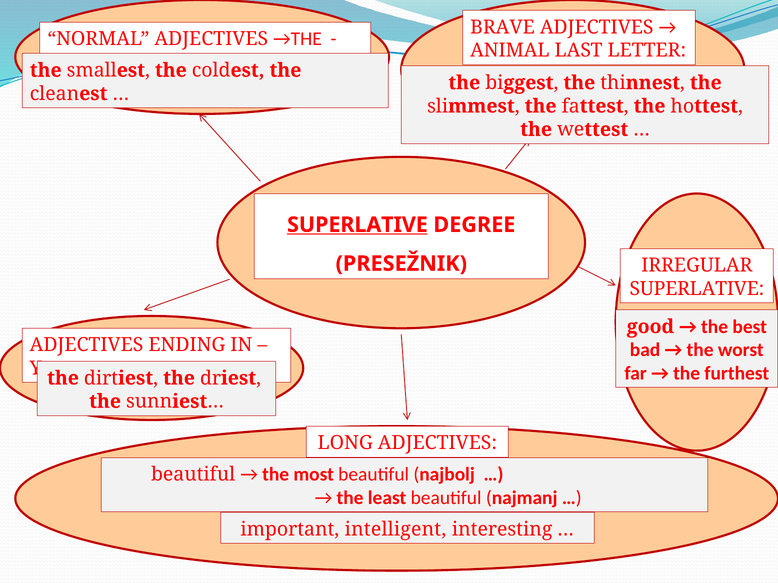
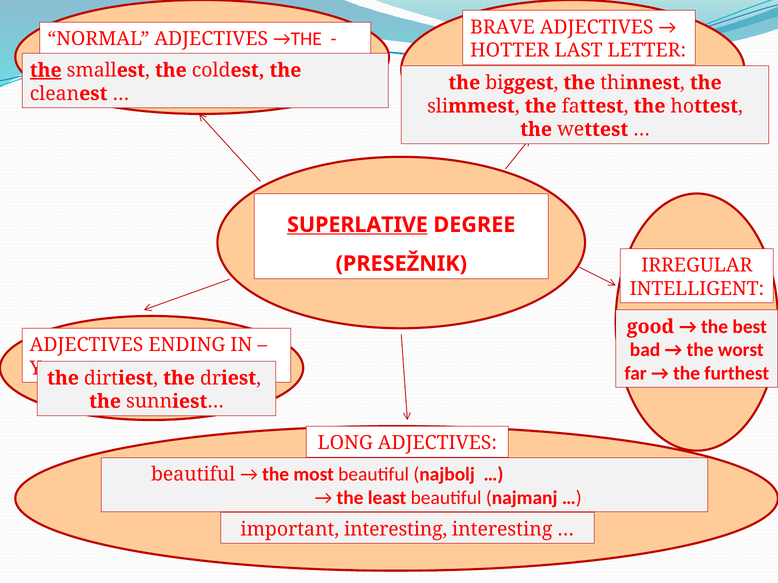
ANIMAL: ANIMAL -> HOTTER (510, 51)
the underline: none -> present (46, 70)
SUPERLATIVE: SUPERLATIVE -> INTELLIGENT (697, 289)
important intelligent: intelligent -> interesting (396, 530)
